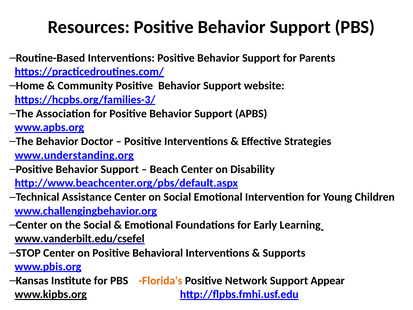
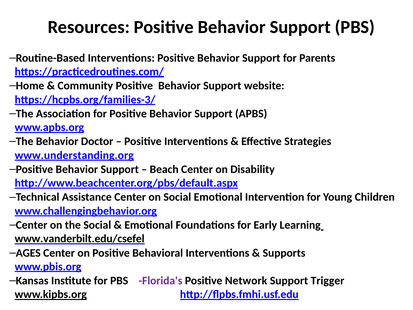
STOP: STOP -> AGES (28, 253)
Florida's colour: orange -> purple (160, 280)
Appear: Appear -> Trigger (328, 280)
